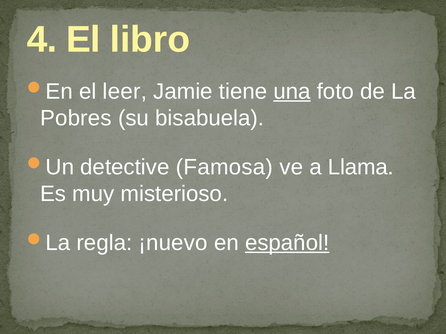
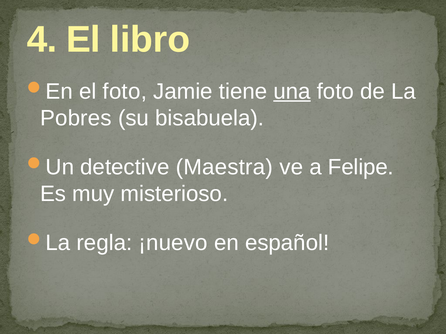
el leer: leer -> foto (125, 91)
Famosa: Famosa -> Maestra (224, 167)
Llama: Llama -> Felipe (361, 167)
español underline: present -> none (287, 243)
